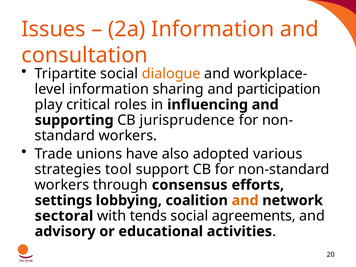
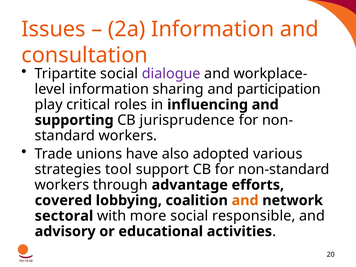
dialogue colour: orange -> purple (171, 74)
consensus: consensus -> advantage (190, 185)
settings: settings -> covered (63, 200)
tends: tends -> more (148, 216)
agreements: agreements -> responsible (254, 216)
